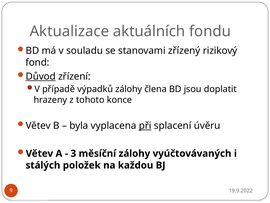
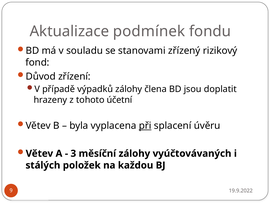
aktuálních: aktuálních -> podmínek (149, 31)
Důvod underline: present -> none (41, 76)
konce: konce -> účetní (119, 100)
